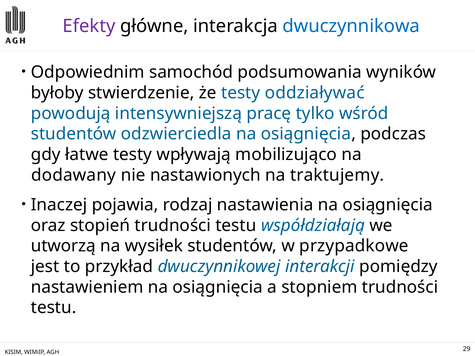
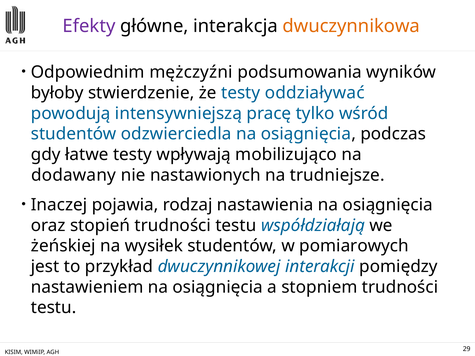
dwuczynnikowa colour: blue -> orange (351, 26)
samochód: samochód -> mężczyźni (191, 72)
traktujemy: traktujemy -> trudniejsze (337, 175)
utworzą: utworzą -> żeńskiej (63, 246)
przypadkowe: przypadkowe -> pomiarowych (354, 246)
